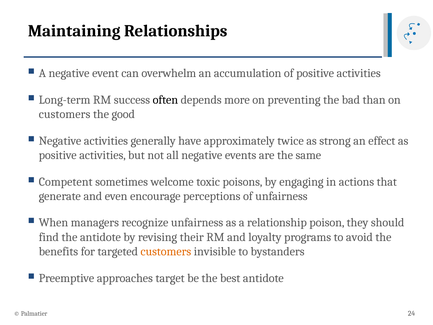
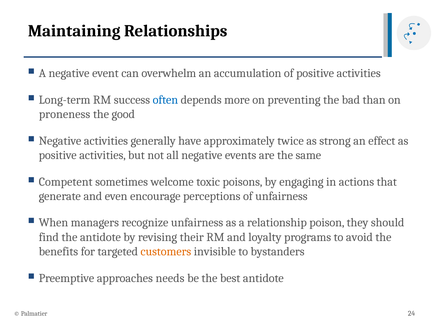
often colour: black -> blue (165, 100)
customers: customers -> proneness (65, 114)
target: target -> needs (170, 278)
